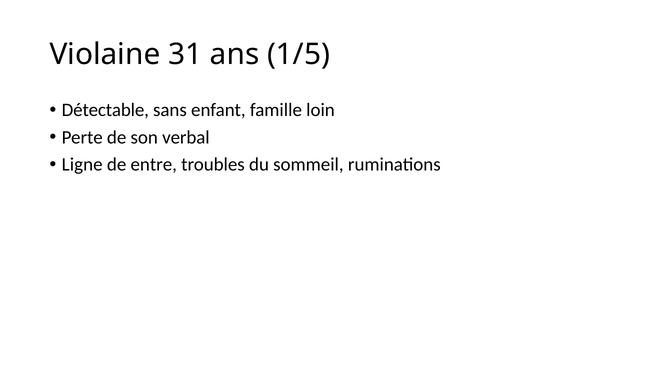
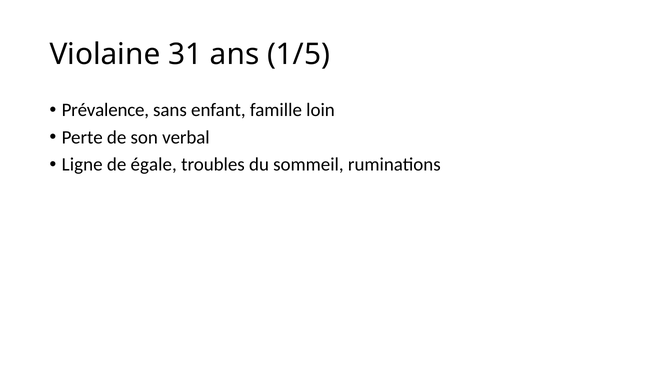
Détectable: Détectable -> Prévalence (105, 110)
entre: entre -> égale (154, 164)
